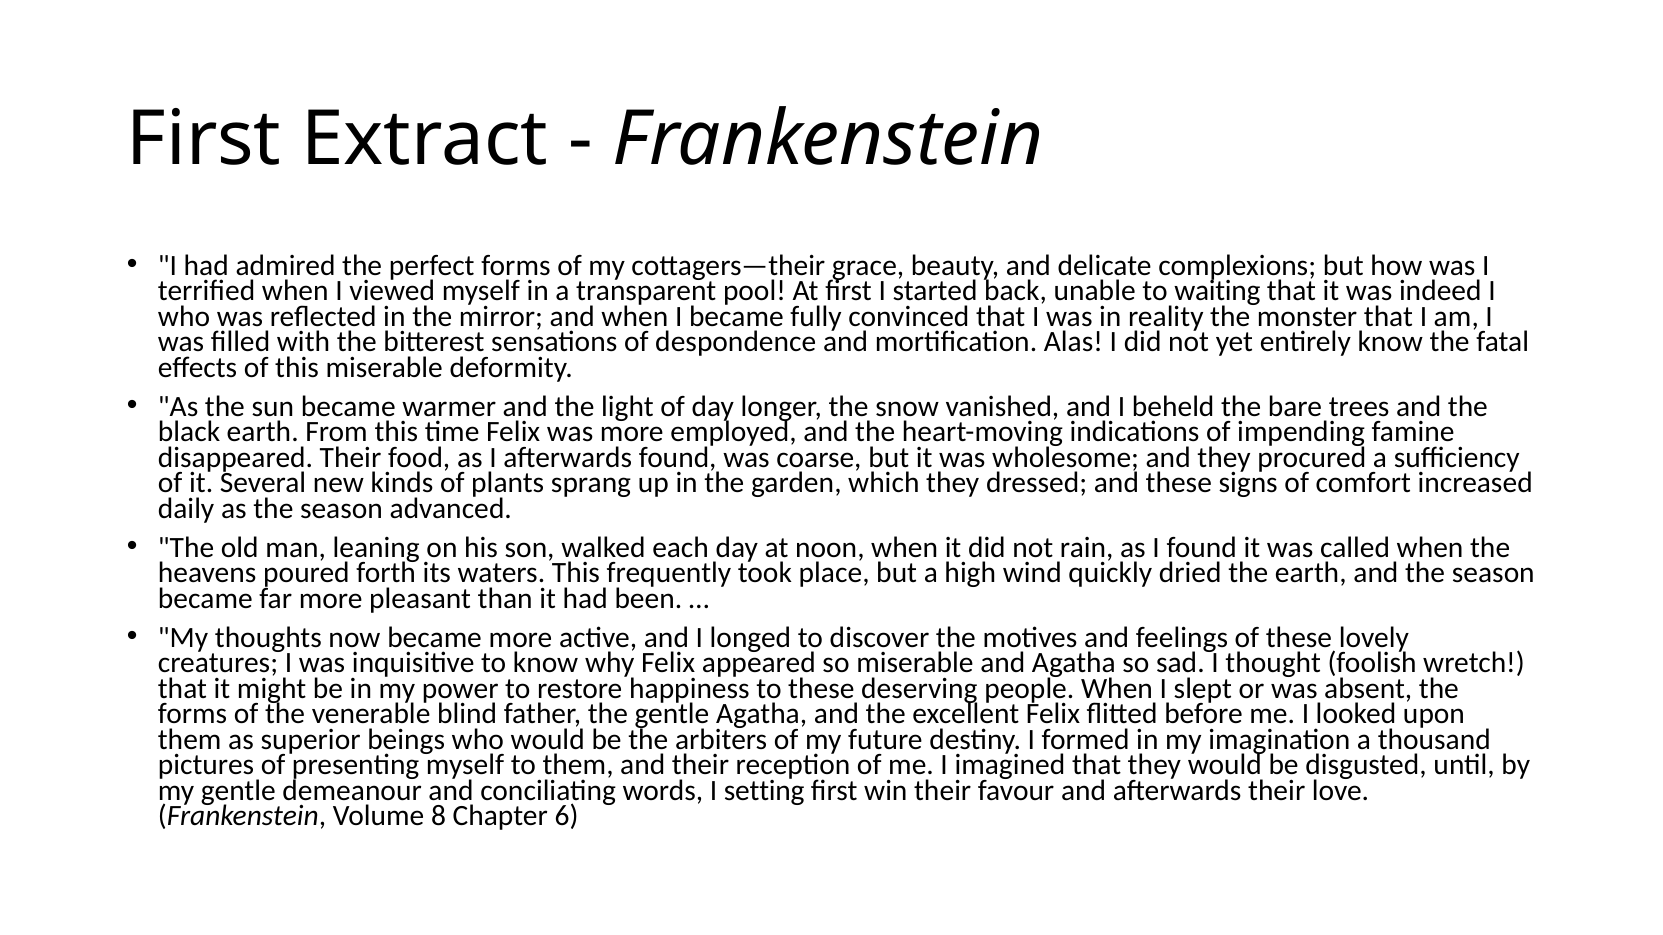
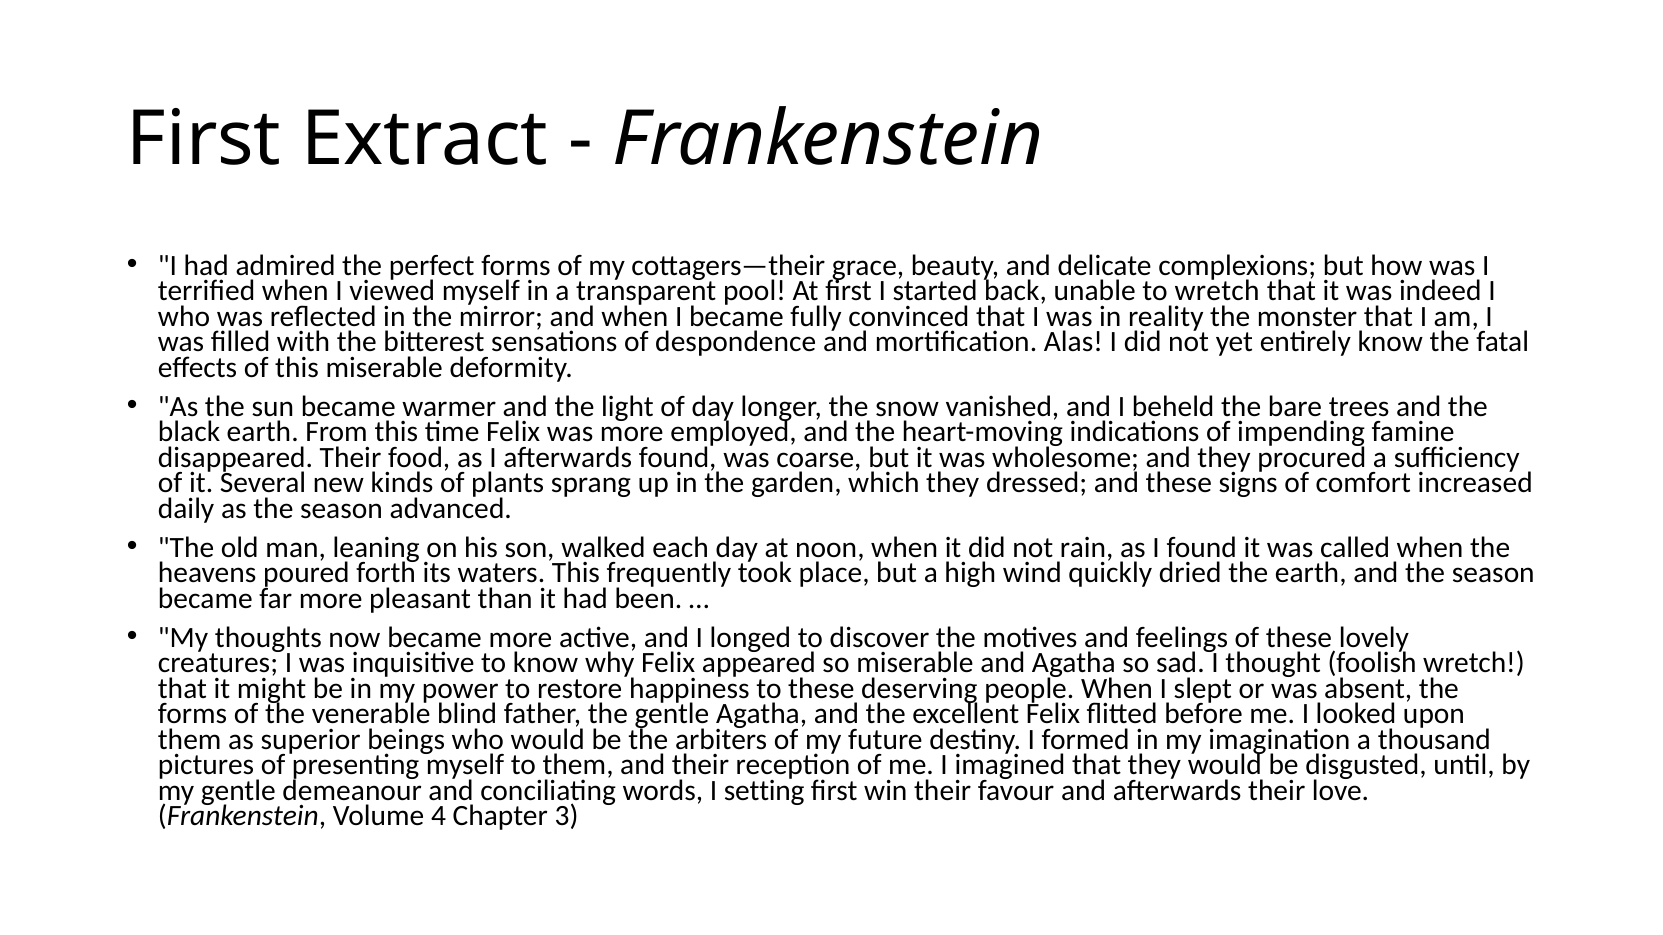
to waiting: waiting -> wretch (1217, 291)
8: 8 -> 4 (439, 816)
6: 6 -> 3 (567, 816)
